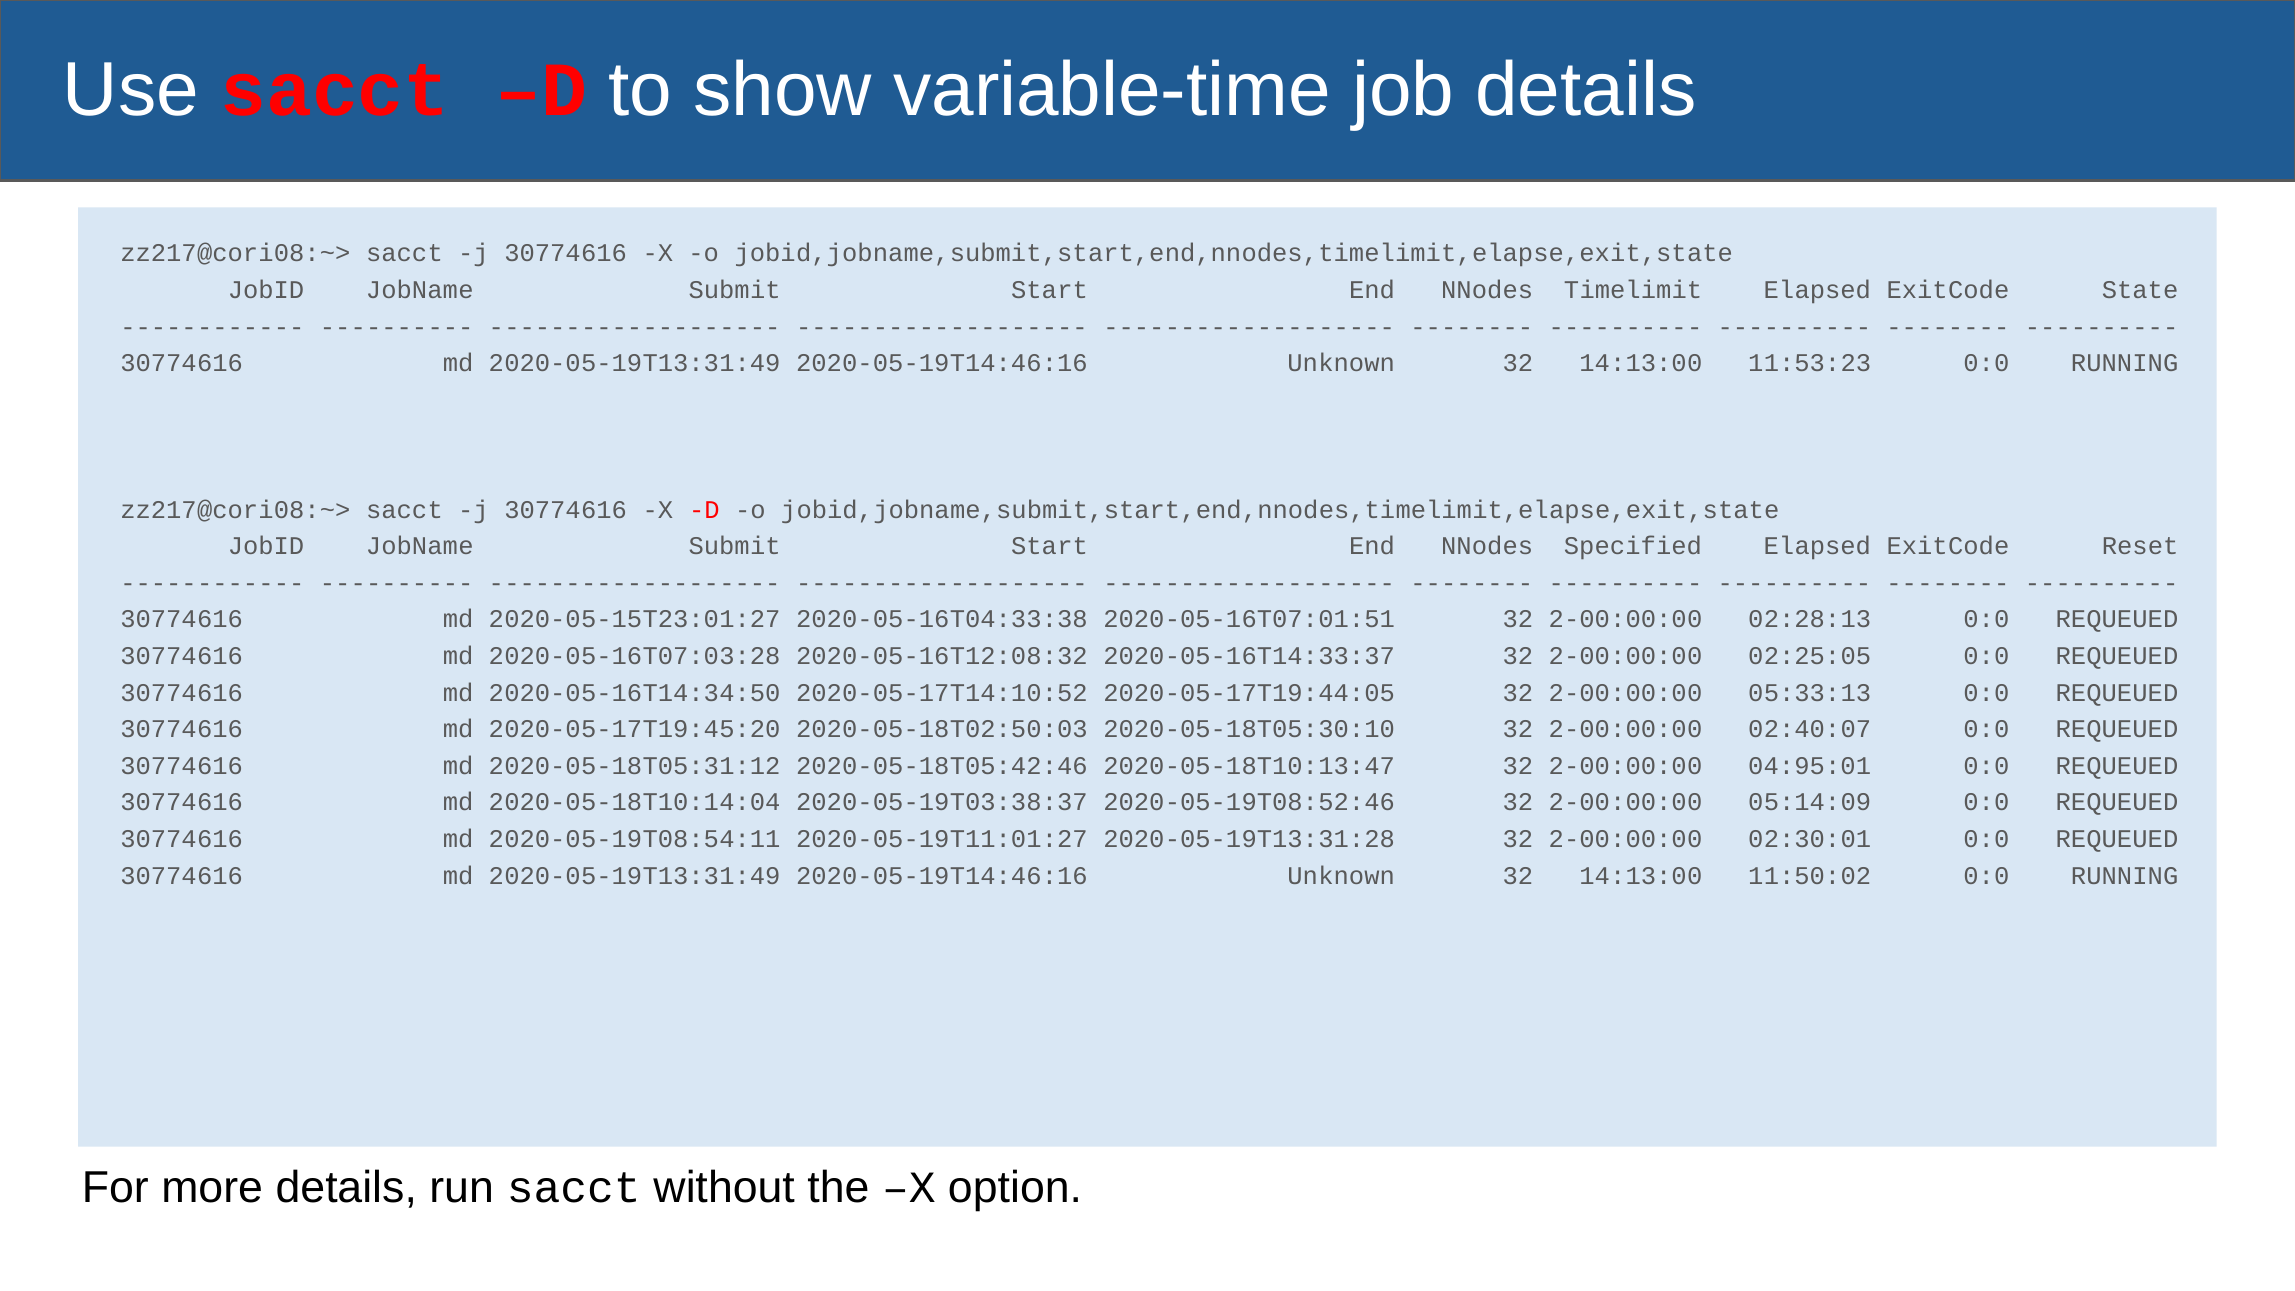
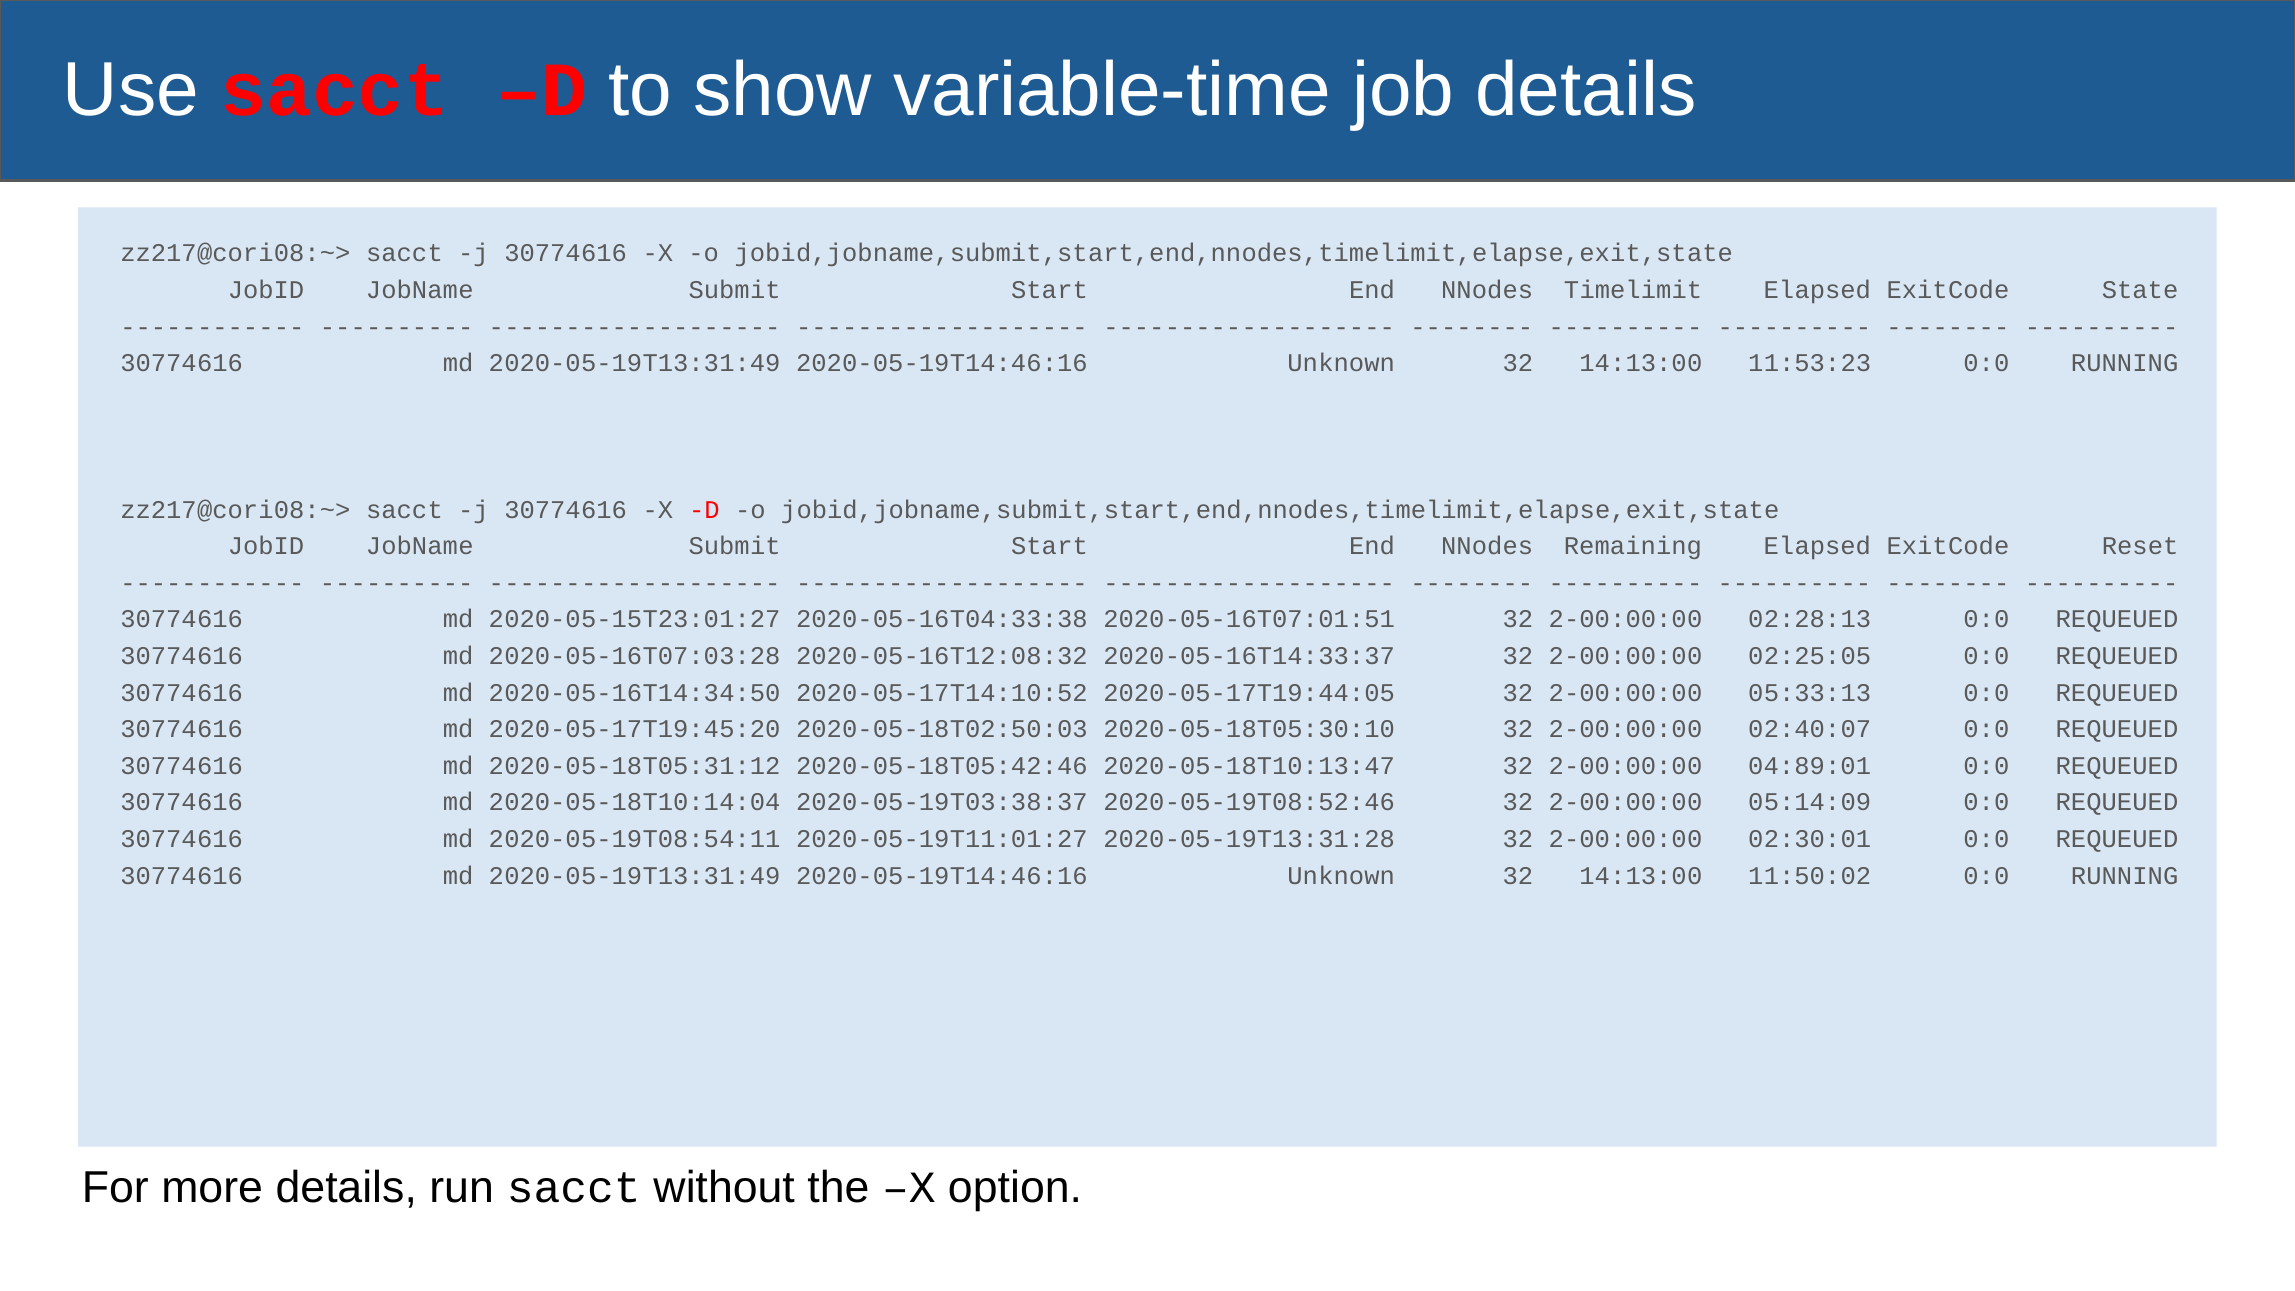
Specified: Specified -> Remaining (1633, 546)
04:95:01: 04:95:01 -> 04:89:01 (1810, 766)
